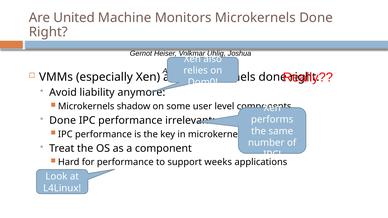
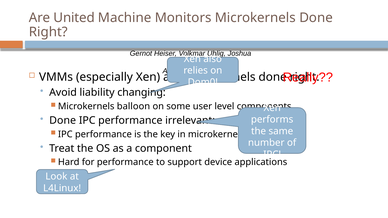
anymore: anymore -> changing (141, 93)
shadow: shadow -> balloon (133, 106)
weeks: weeks -> device (218, 162)
